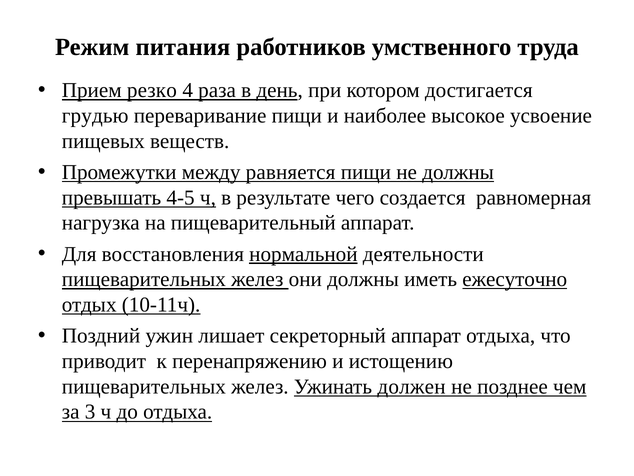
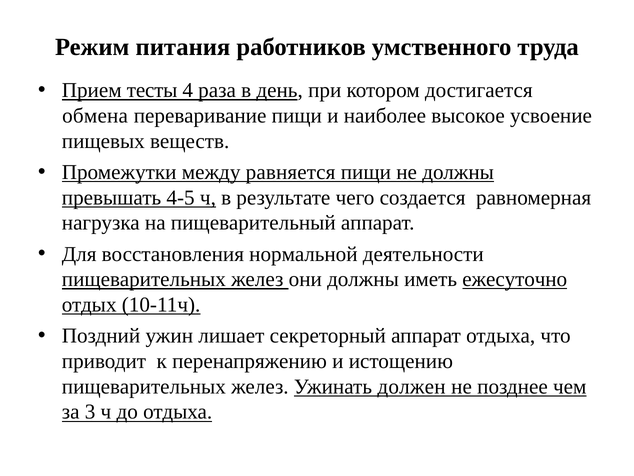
резко: резко -> тесты (152, 90)
грудью: грудью -> обмена (95, 116)
нормальной underline: present -> none (303, 254)
